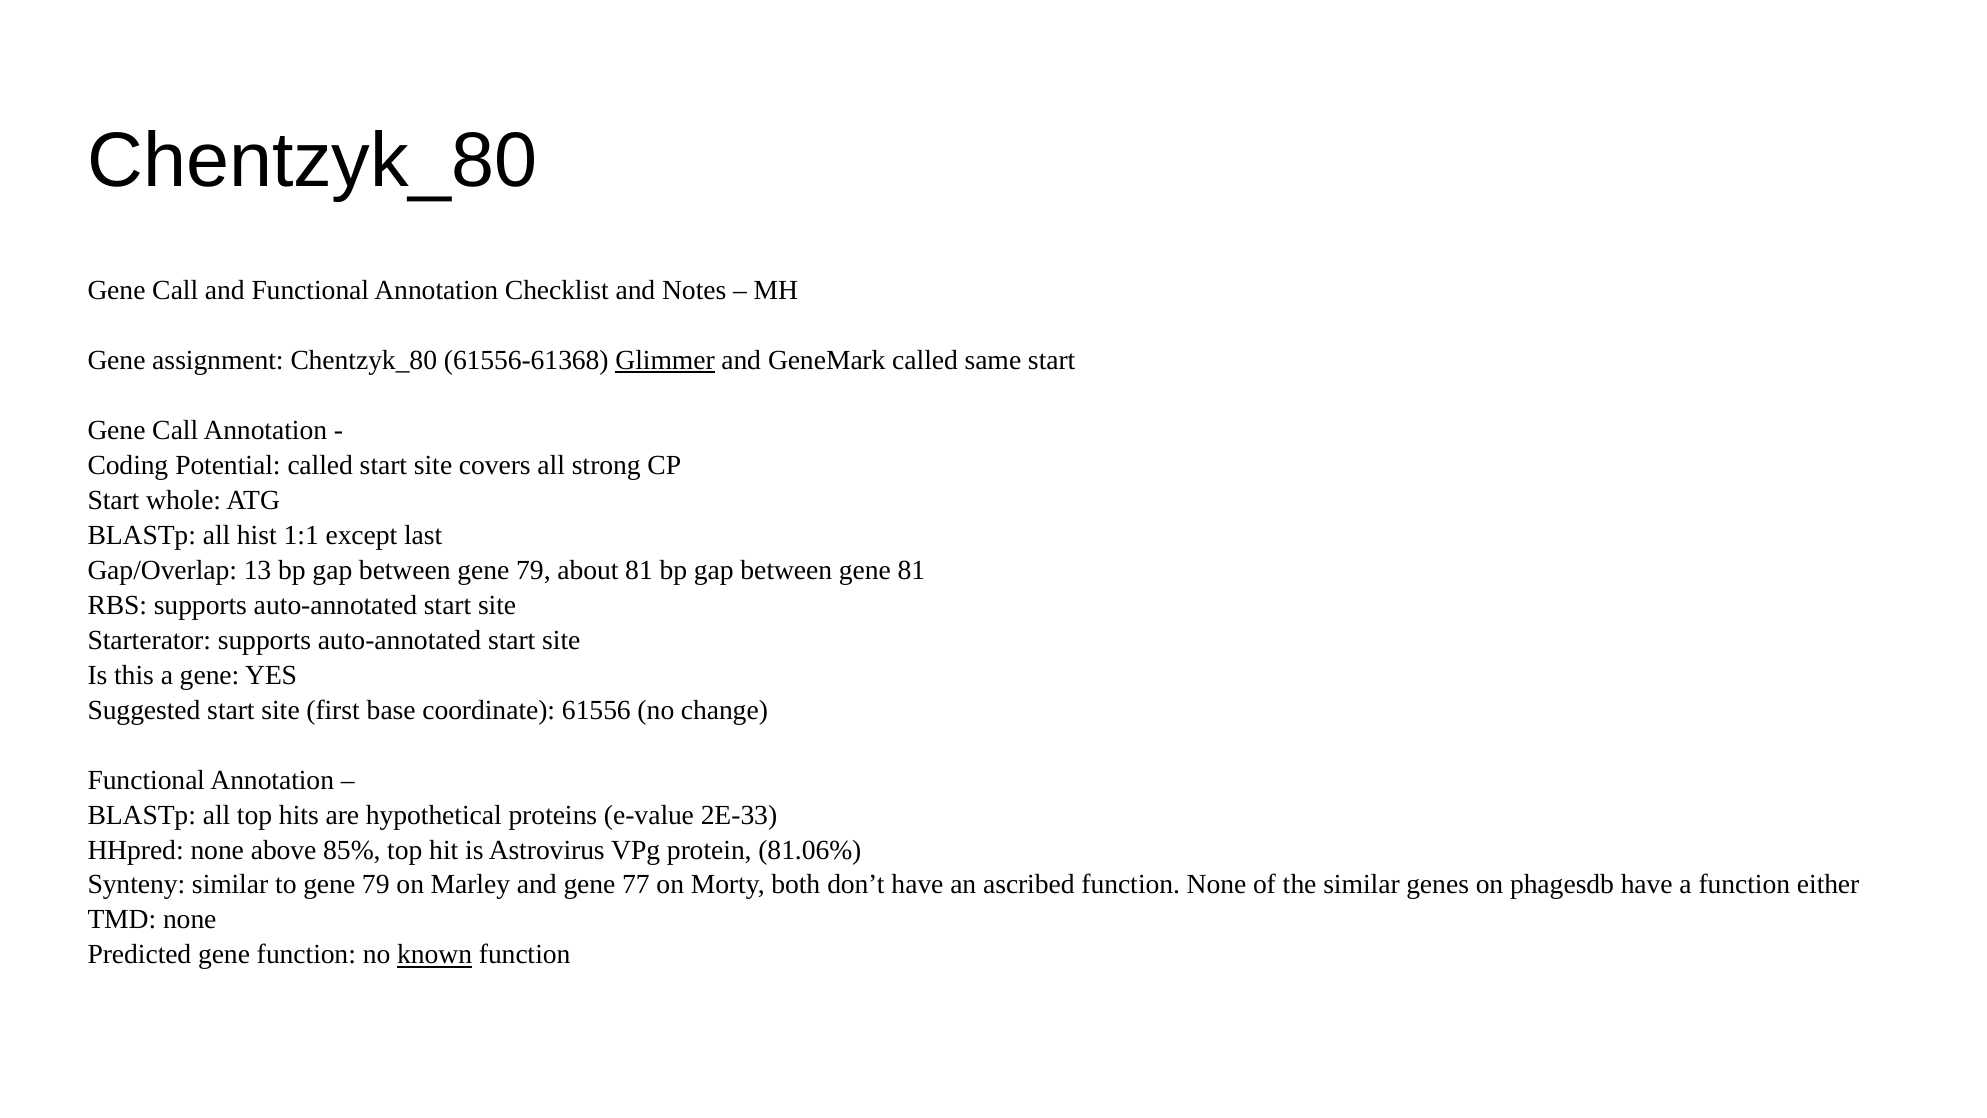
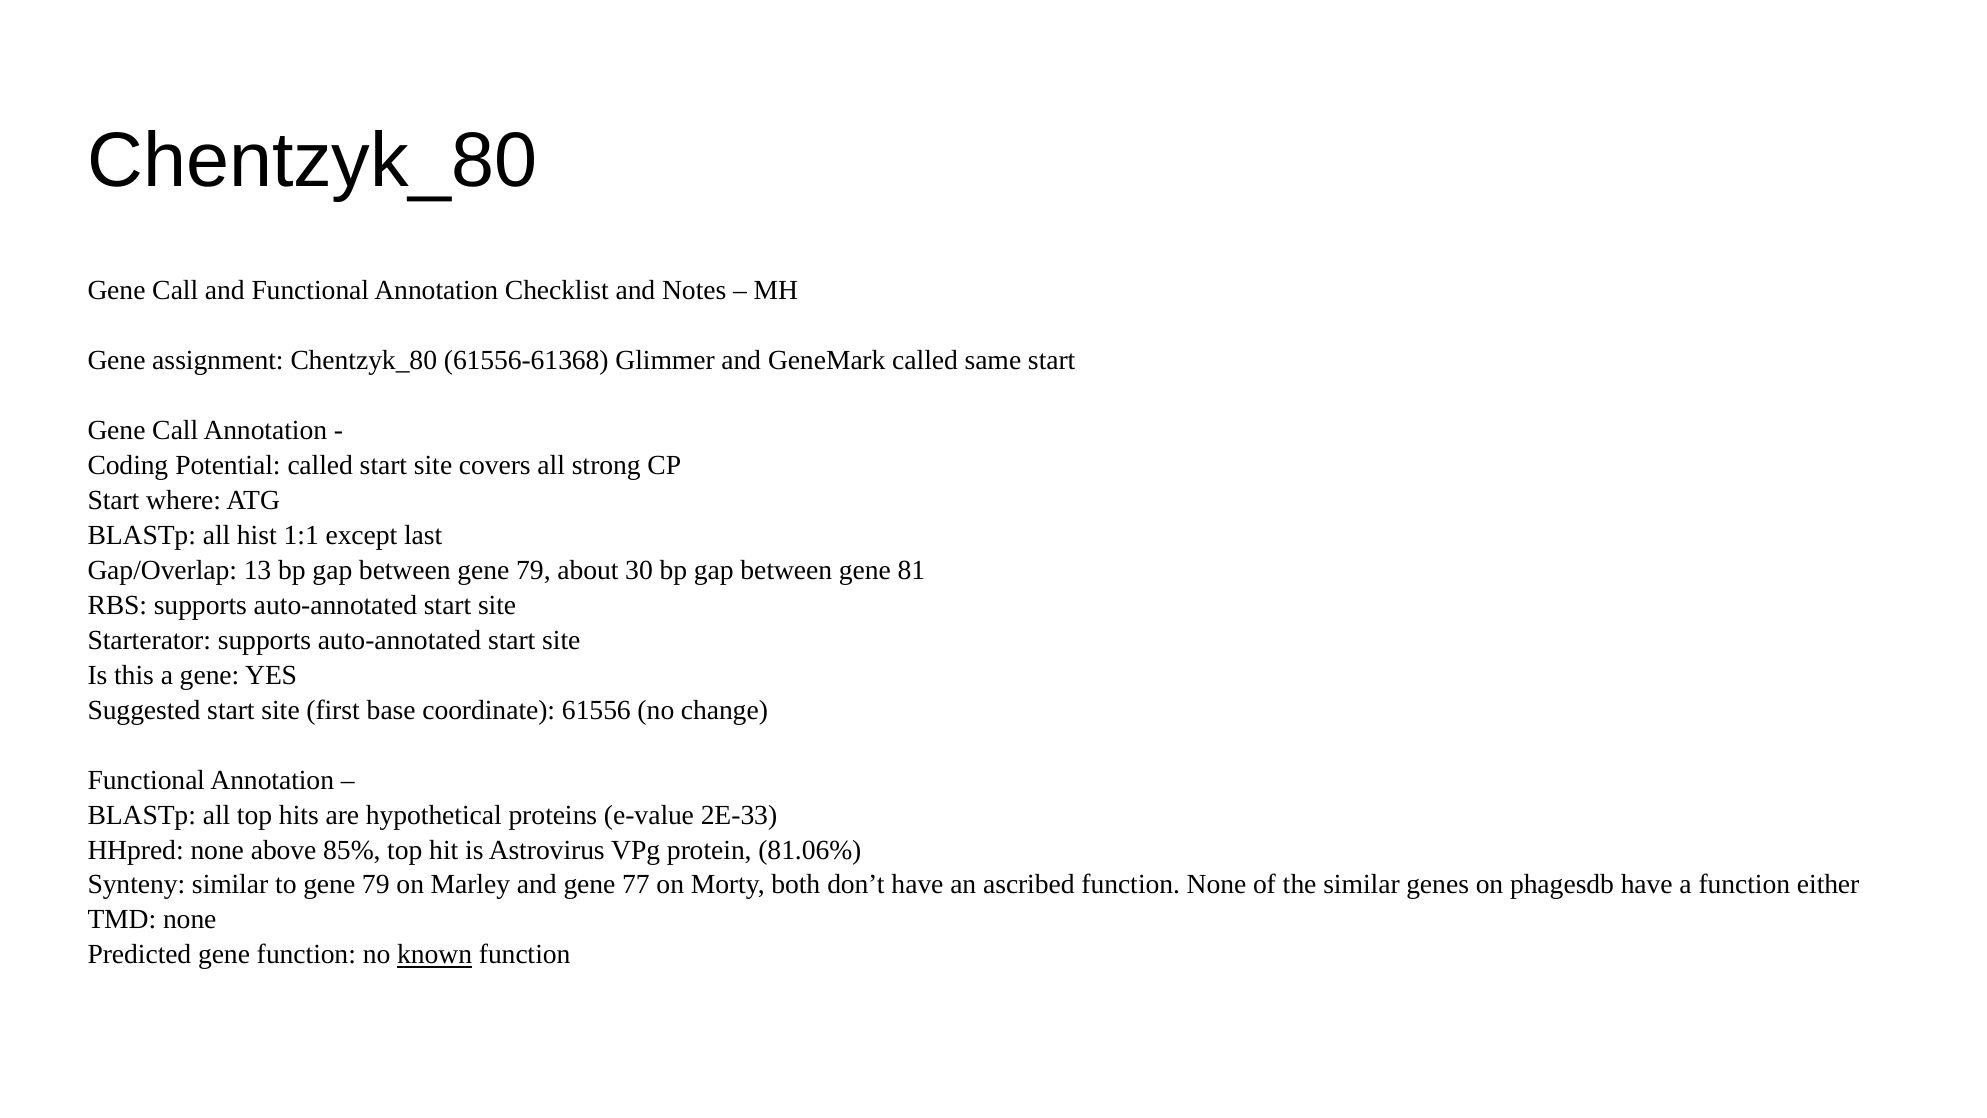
Glimmer underline: present -> none (665, 360)
whole: whole -> where (184, 500)
about 81: 81 -> 30 (639, 570)
